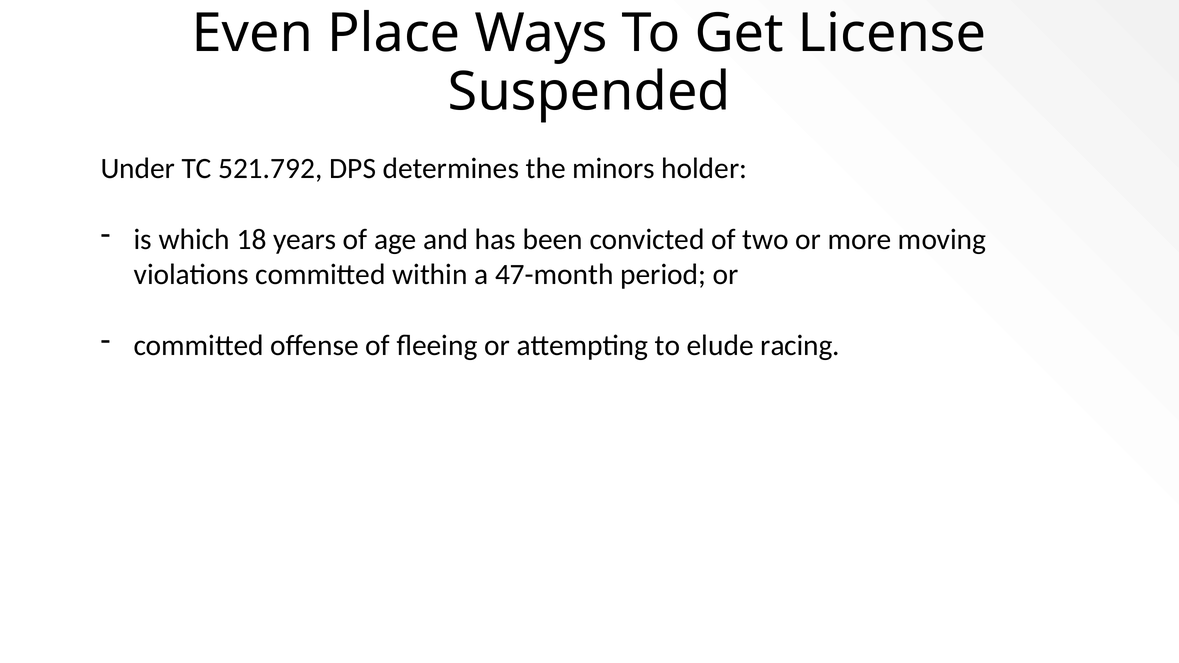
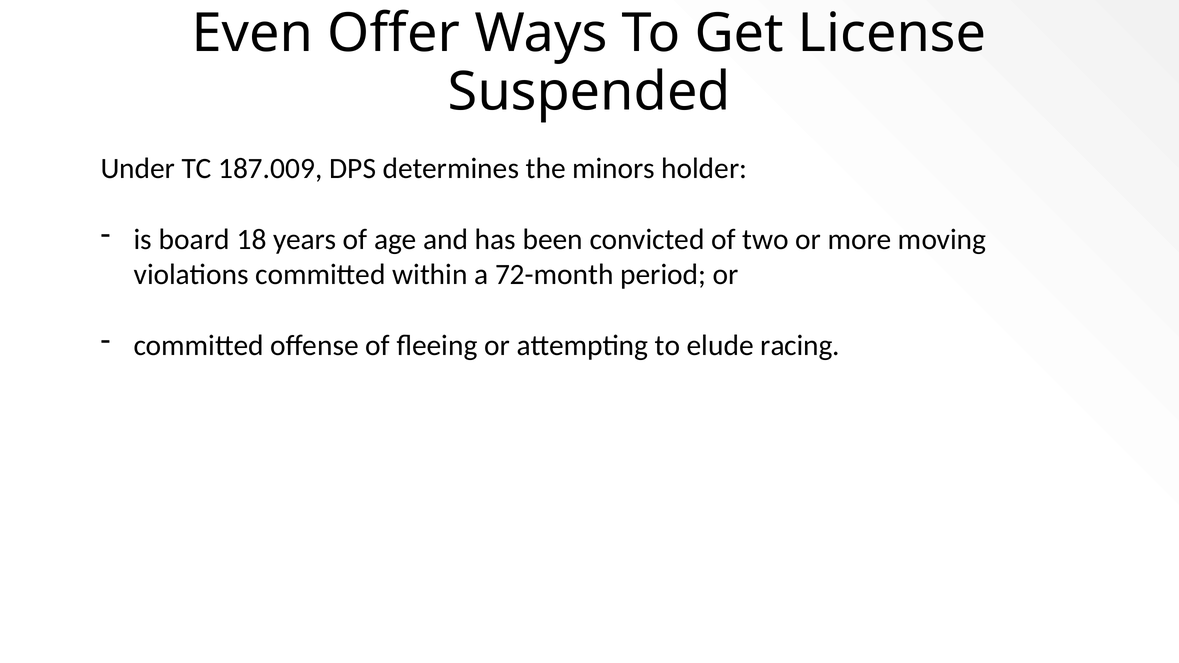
Place: Place -> Offer (394, 33)
521.792: 521.792 -> 187.009 (270, 169)
which: which -> board (194, 239)
47-month: 47-month -> 72-month (554, 275)
